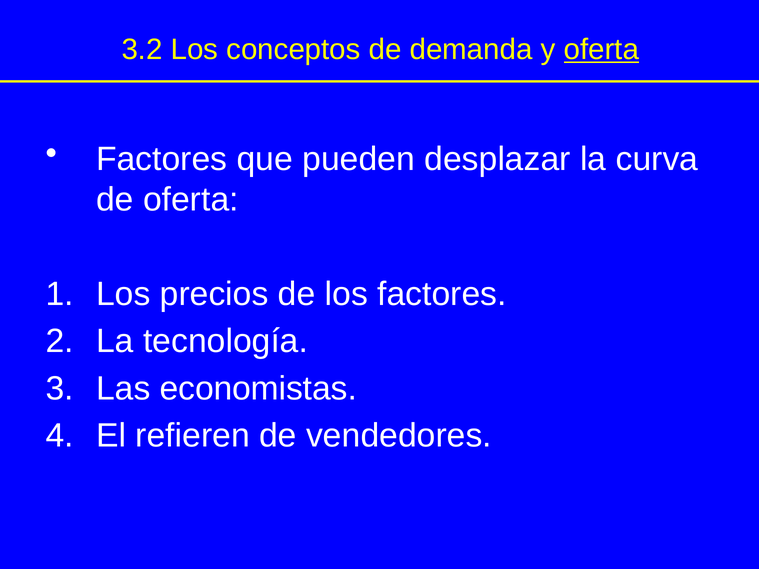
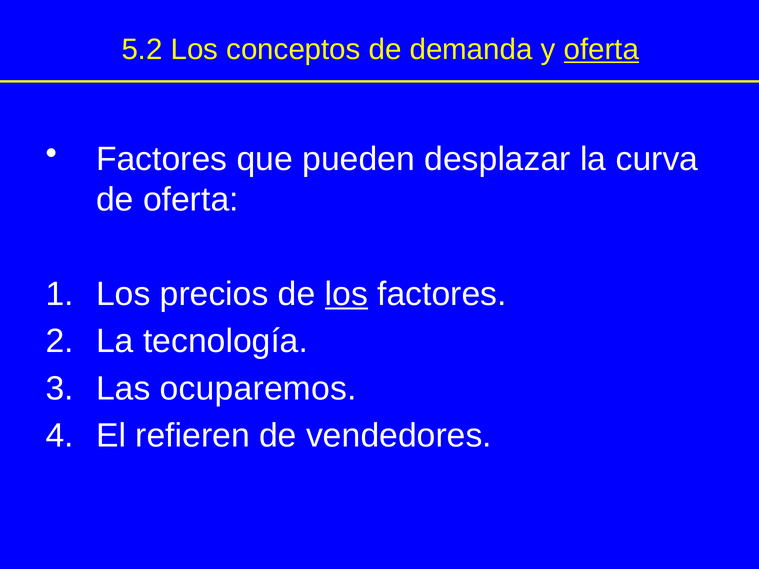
3.2: 3.2 -> 5.2 (142, 49)
los underline: none -> present (346, 294)
economistas: economistas -> ocuparemos (258, 389)
